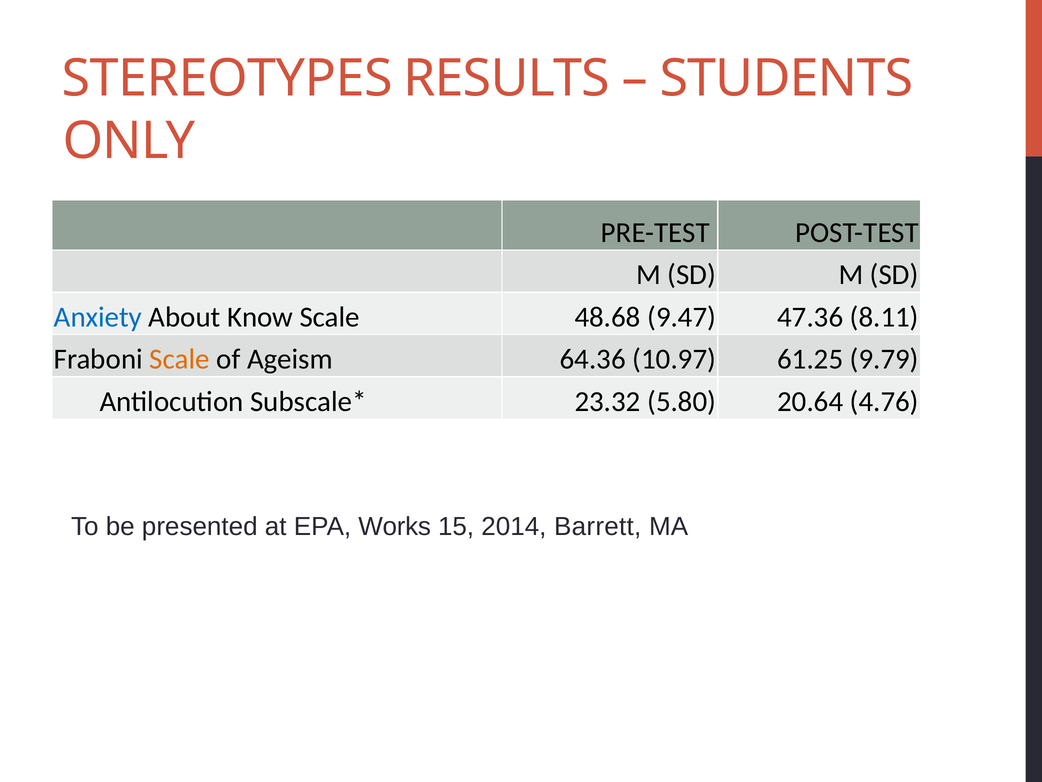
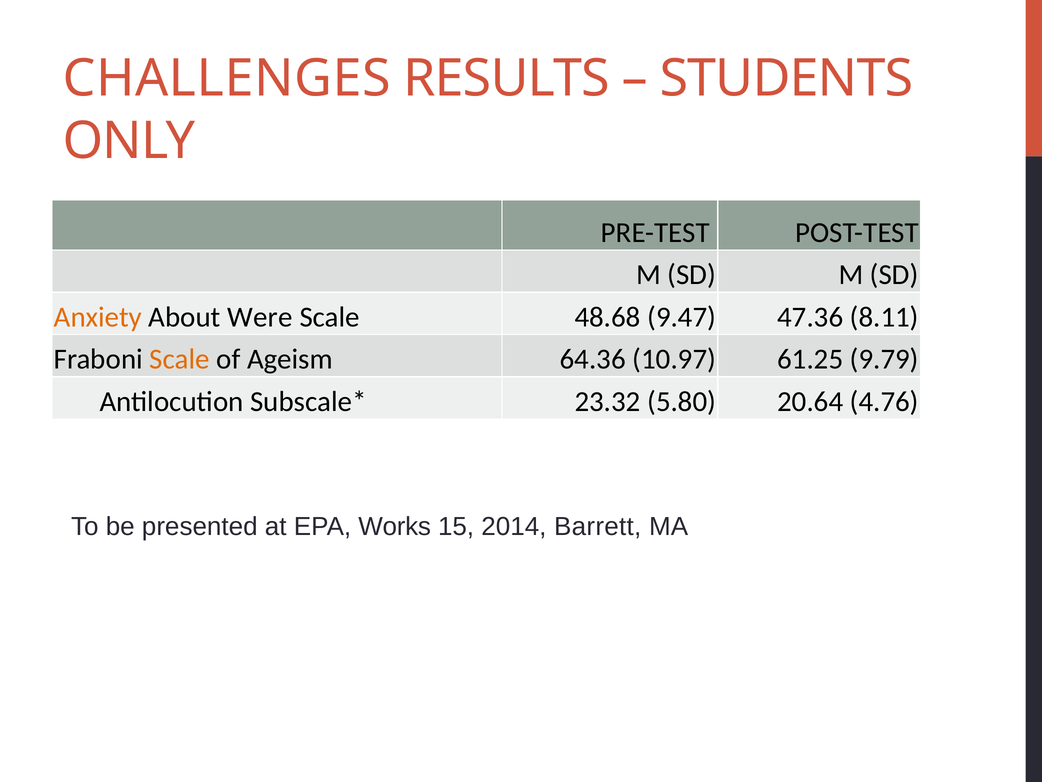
STEREOTYPES: STEREOTYPES -> CHALLENGES (227, 78)
Anxiety colour: blue -> orange (98, 317)
Know: Know -> Were (260, 317)
